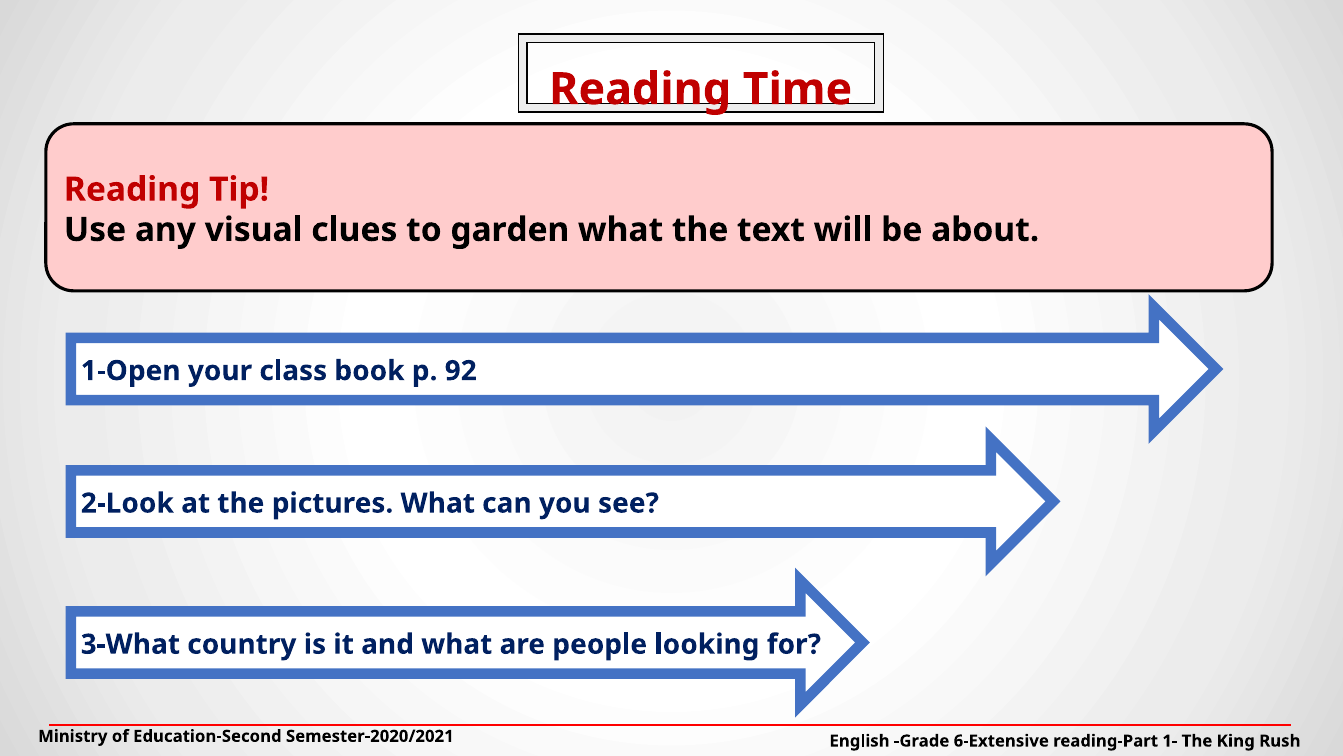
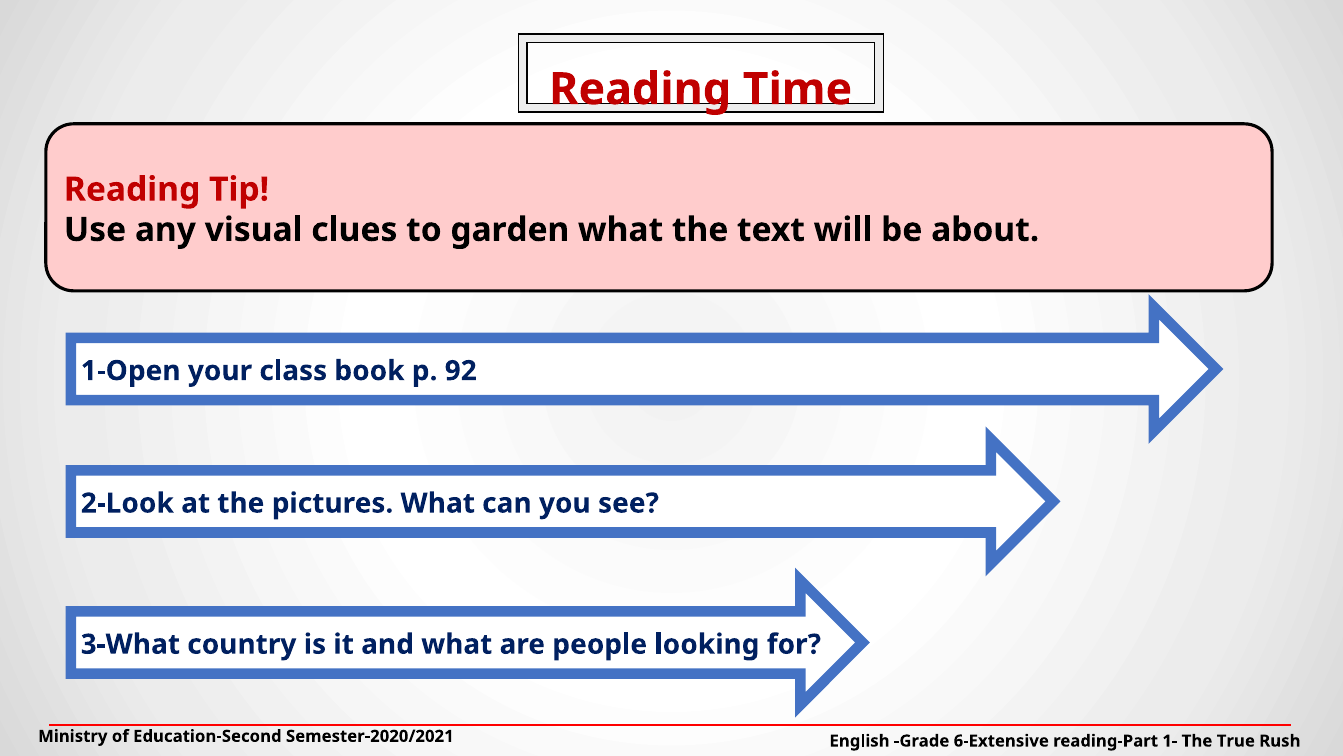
King: King -> True (1236, 740)
